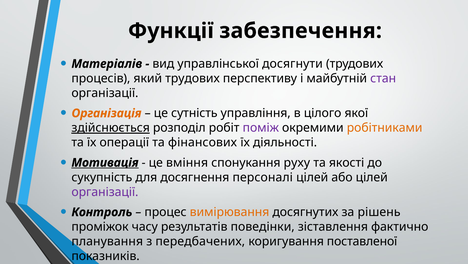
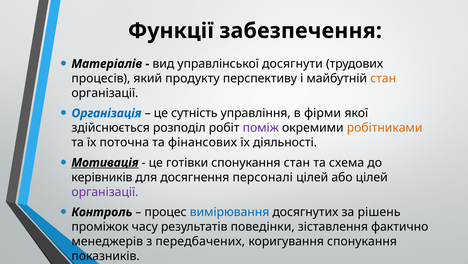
який трудових: трудових -> продукту (192, 78)
стан colour: purple -> orange (383, 78)
Організація colour: orange -> blue (106, 113)
цілого: цілого -> фірми (323, 113)
здійснюється underline: present -> none (111, 128)
операції: операції -> поточна (124, 142)
вміння: вміння -> готівки (187, 162)
спонукання руху: руху -> стан (297, 162)
якості: якості -> схема (347, 162)
сукупність: сукупність -> керівників (102, 177)
вимірювання colour: orange -> blue (230, 212)
планування: планування -> менеджерів (107, 241)
коригування поставленої: поставленої -> спонукання (362, 241)
